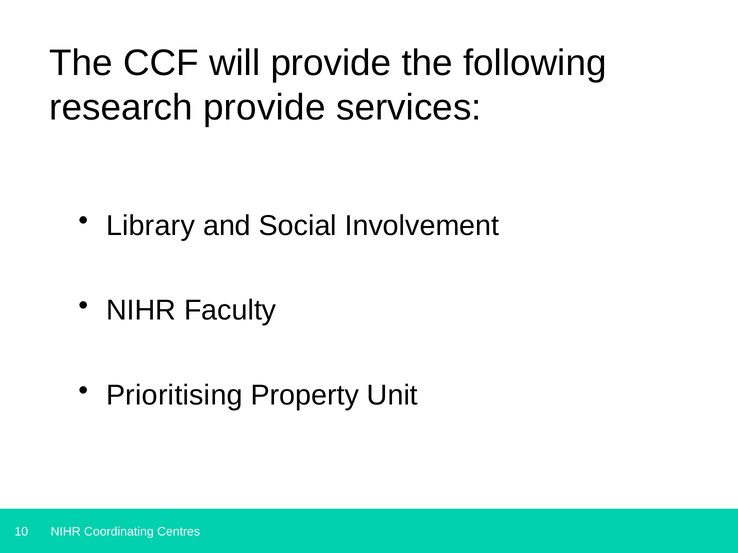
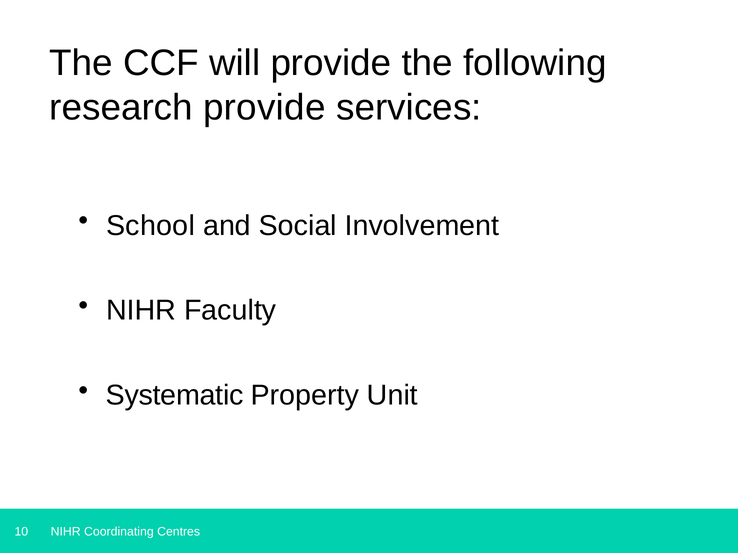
Library: Library -> School (151, 226)
Prioritising: Prioritising -> Systematic (175, 396)
